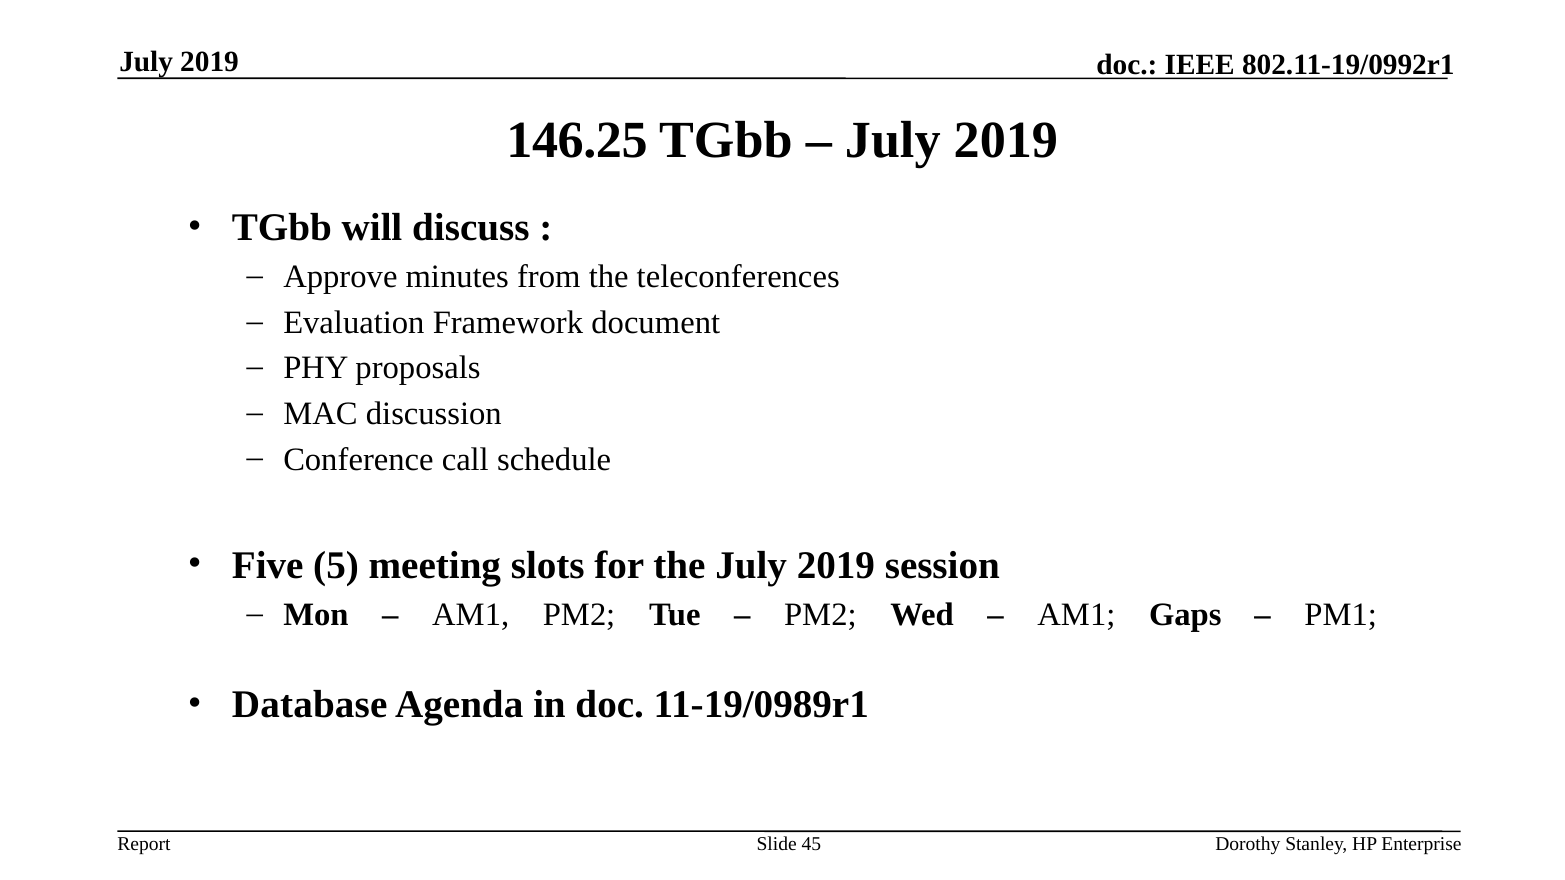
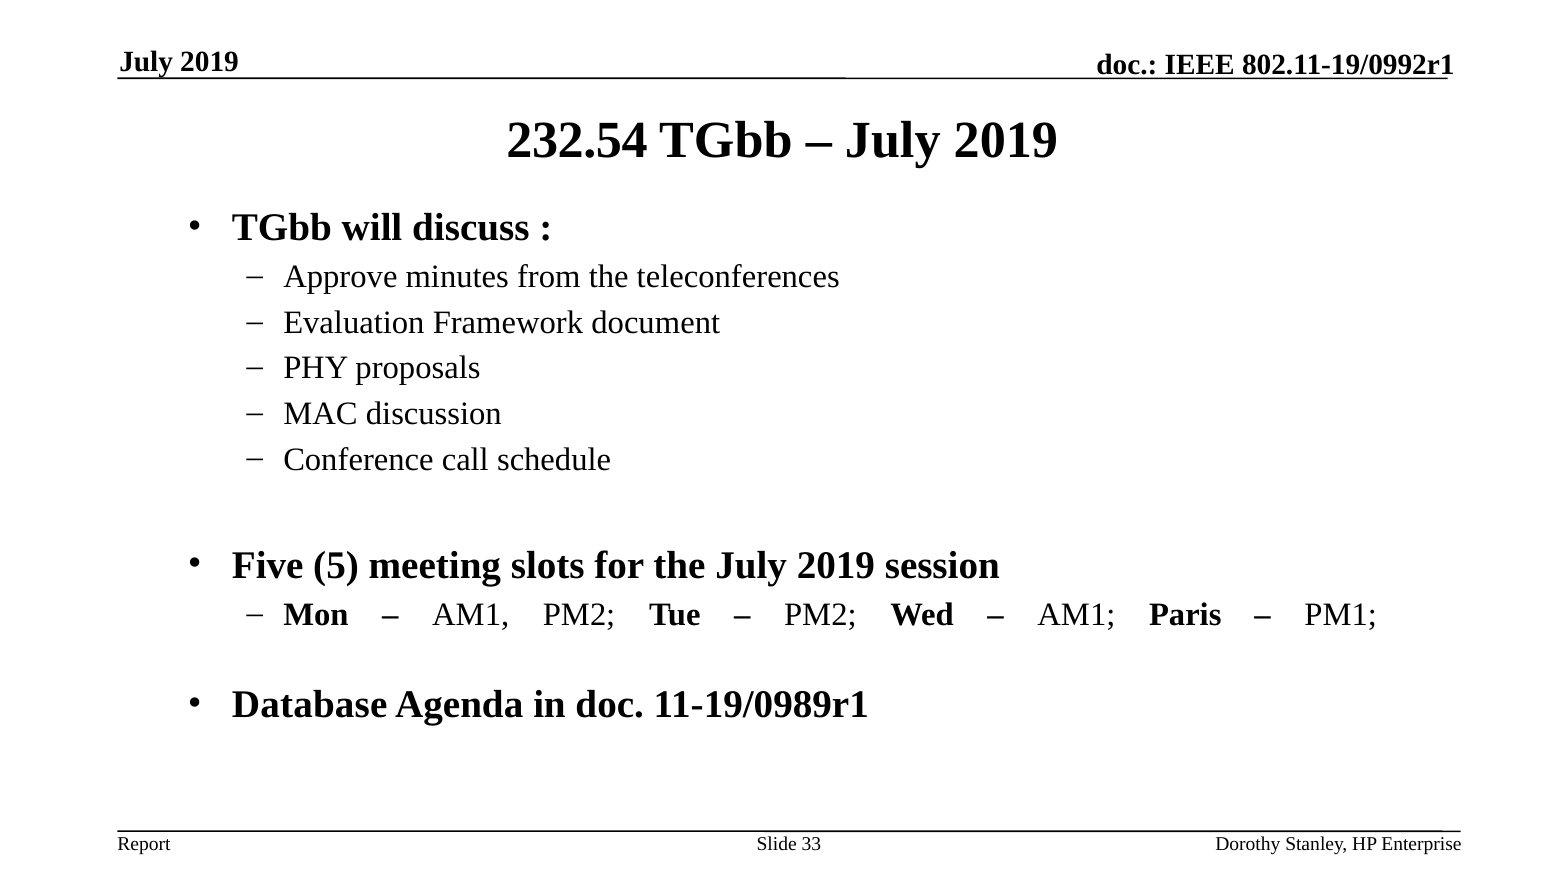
146.25: 146.25 -> 232.54 (577, 141)
Gaps: Gaps -> Paris (1185, 615)
45: 45 -> 33 (811, 844)
